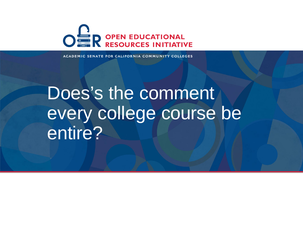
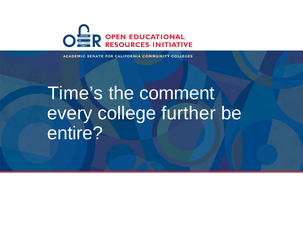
Does’s: Does’s -> Time’s (75, 93)
course: course -> further (189, 113)
